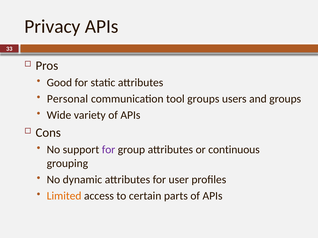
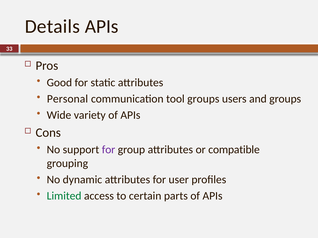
Privacy: Privacy -> Details (52, 27)
continuous: continuous -> compatible (234, 150)
Limited colour: orange -> green (64, 196)
